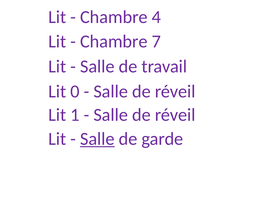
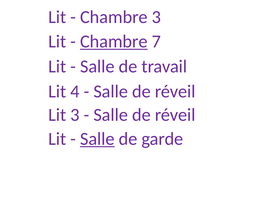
Chambre 4: 4 -> 3 (156, 17)
Chambre underline: none -> present (114, 41)
0: 0 -> 4 (75, 91)
Lit 1: 1 -> 3 (75, 115)
